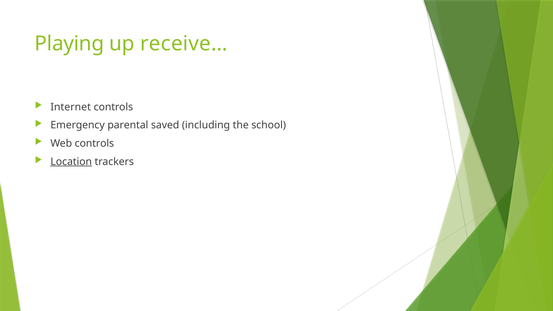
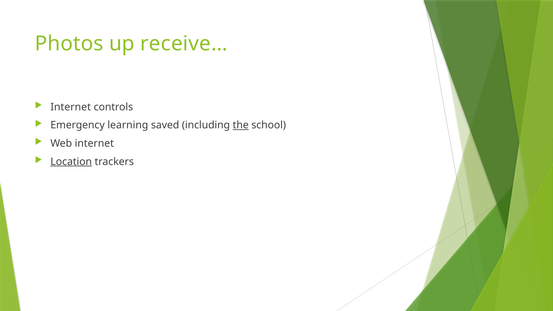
Playing: Playing -> Photos (69, 44)
parental: parental -> learning (128, 125)
the underline: none -> present (241, 125)
Web controls: controls -> internet (94, 143)
